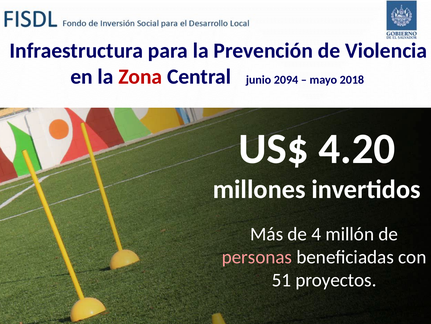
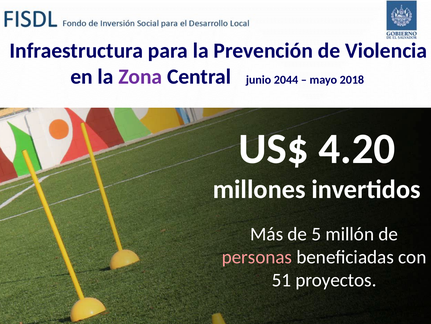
Zona colour: red -> purple (140, 76)
2094: 2094 -> 2044 (286, 80)
4: 4 -> 5 (316, 234)
